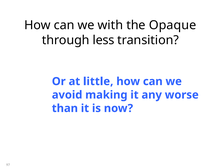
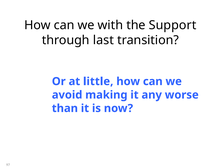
Opaque: Opaque -> Support (173, 25)
less: less -> last (103, 40)
